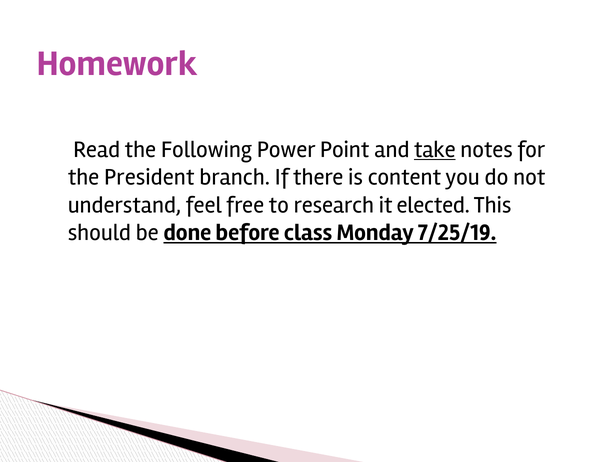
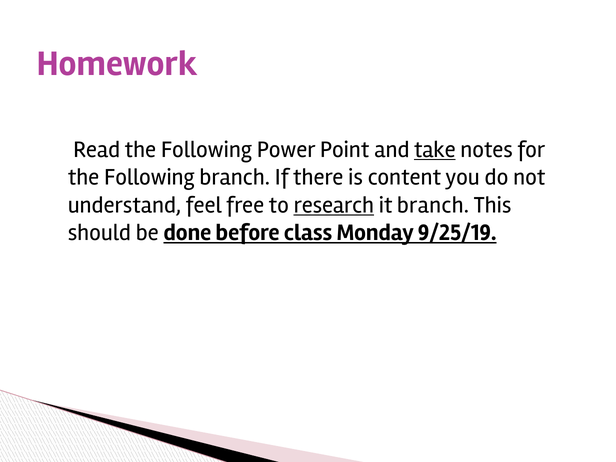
President: President -> Following (149, 177)
research underline: none -> present (334, 205)
it elected: elected -> branch (433, 205)
7/25/19: 7/25/19 -> 9/25/19 (457, 233)
